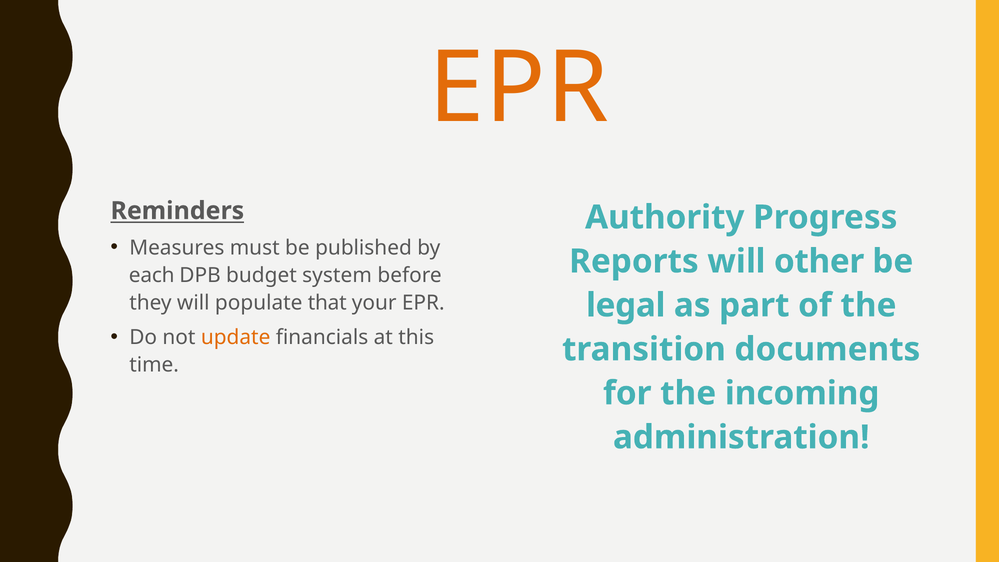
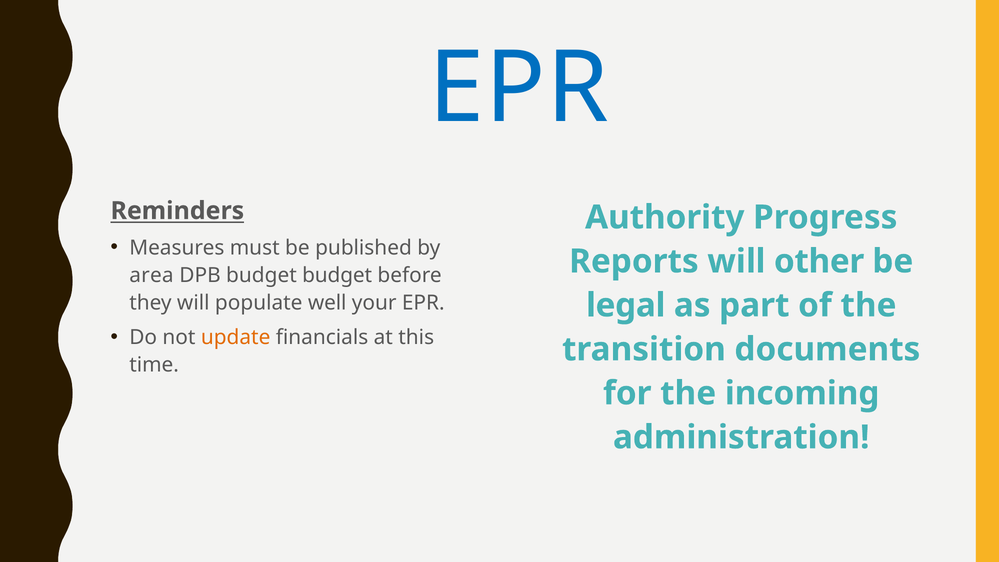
EPR colour: orange -> blue (519, 88)
each: each -> area (152, 275)
budget system: system -> budget (337, 275)
that: that -> well (327, 303)
